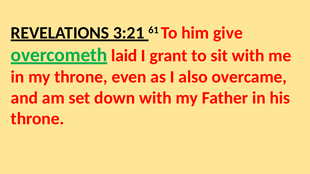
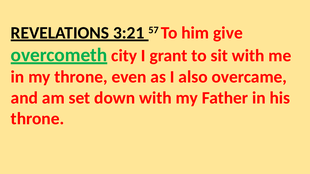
61: 61 -> 57 (154, 30)
laid: laid -> city (124, 56)
